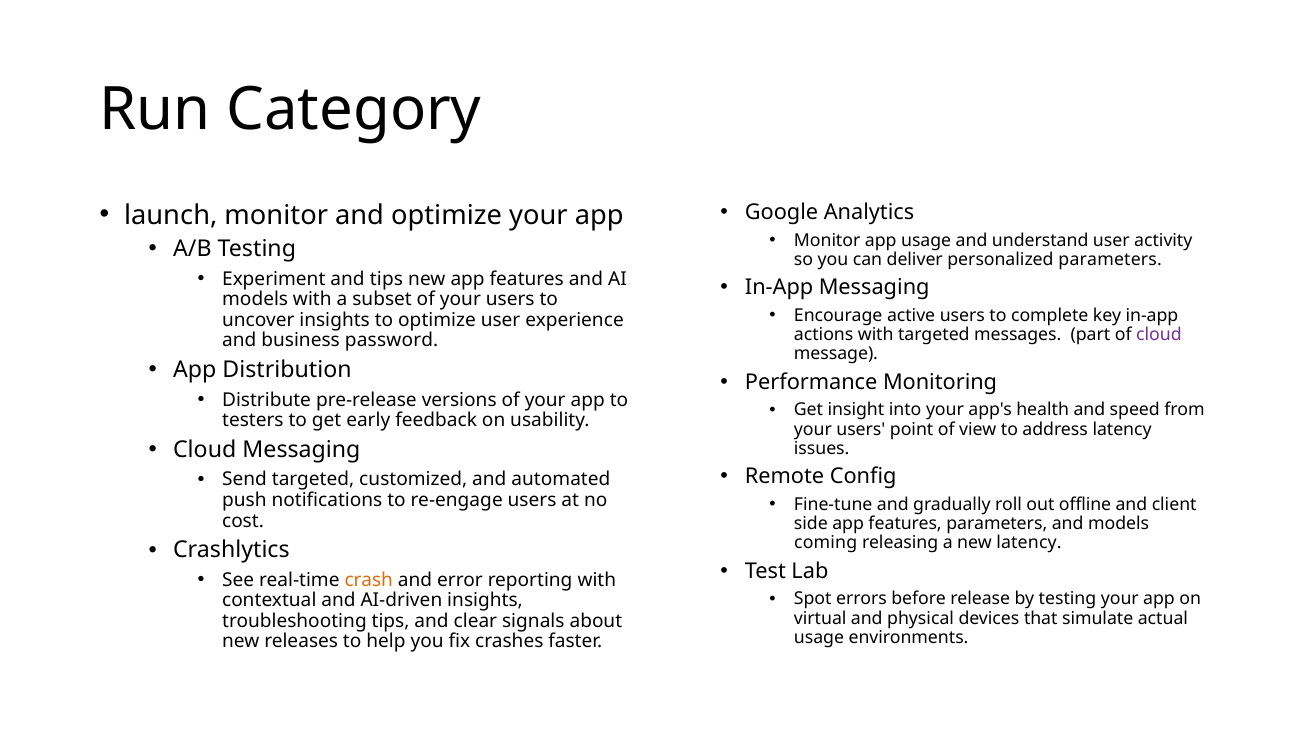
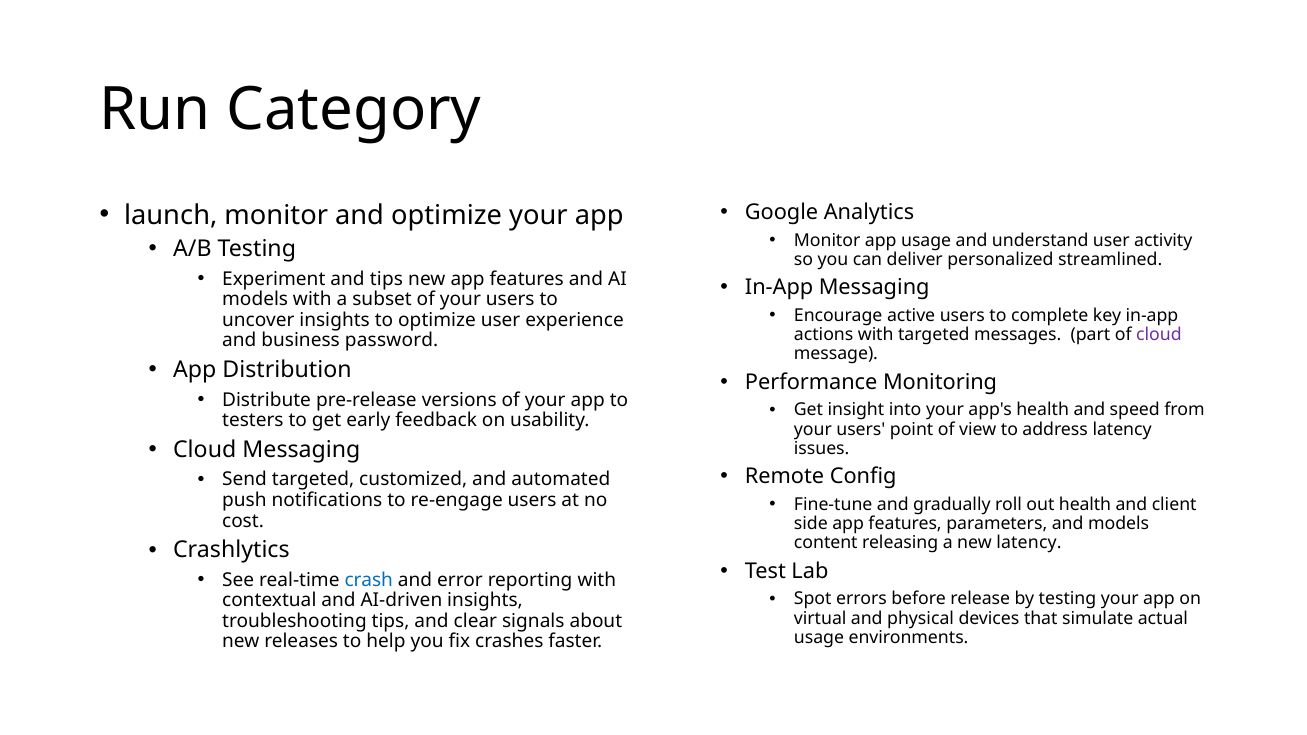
personalized parameters: parameters -> streamlined (1110, 260)
out offline: offline -> health (1085, 505)
coming: coming -> content (826, 543)
crash colour: orange -> blue (369, 580)
